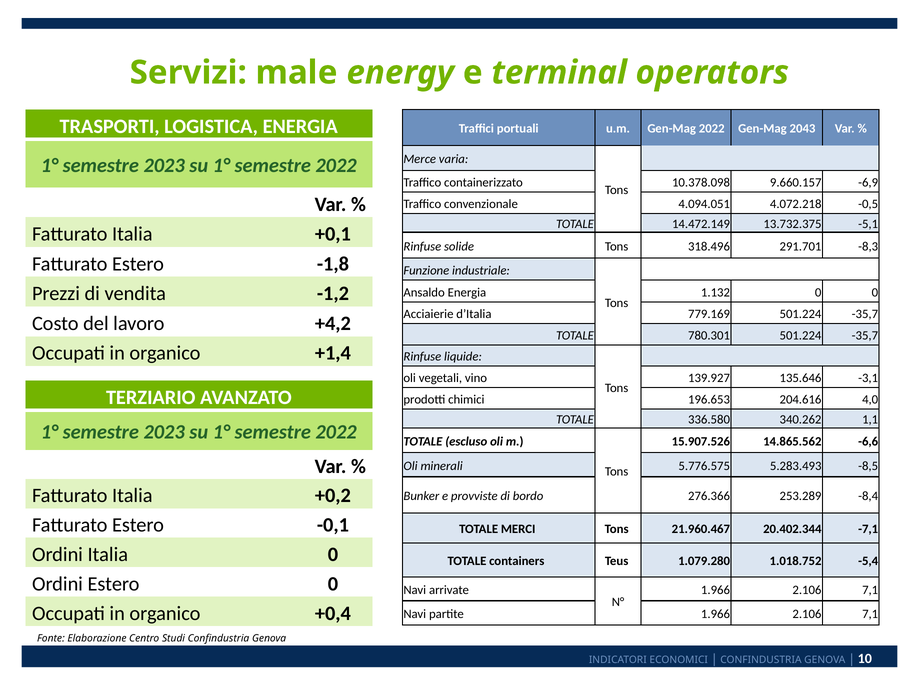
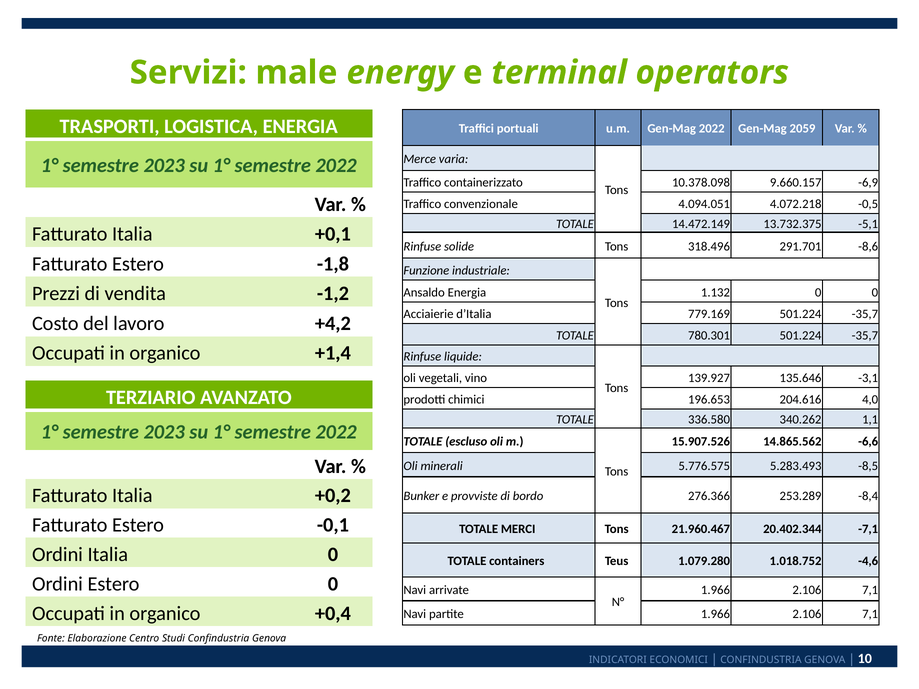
2043: 2043 -> 2059 (803, 129)
-8,3: -8,3 -> -8,6 (868, 247)
-5,4: -5,4 -> -4,6 (868, 561)
